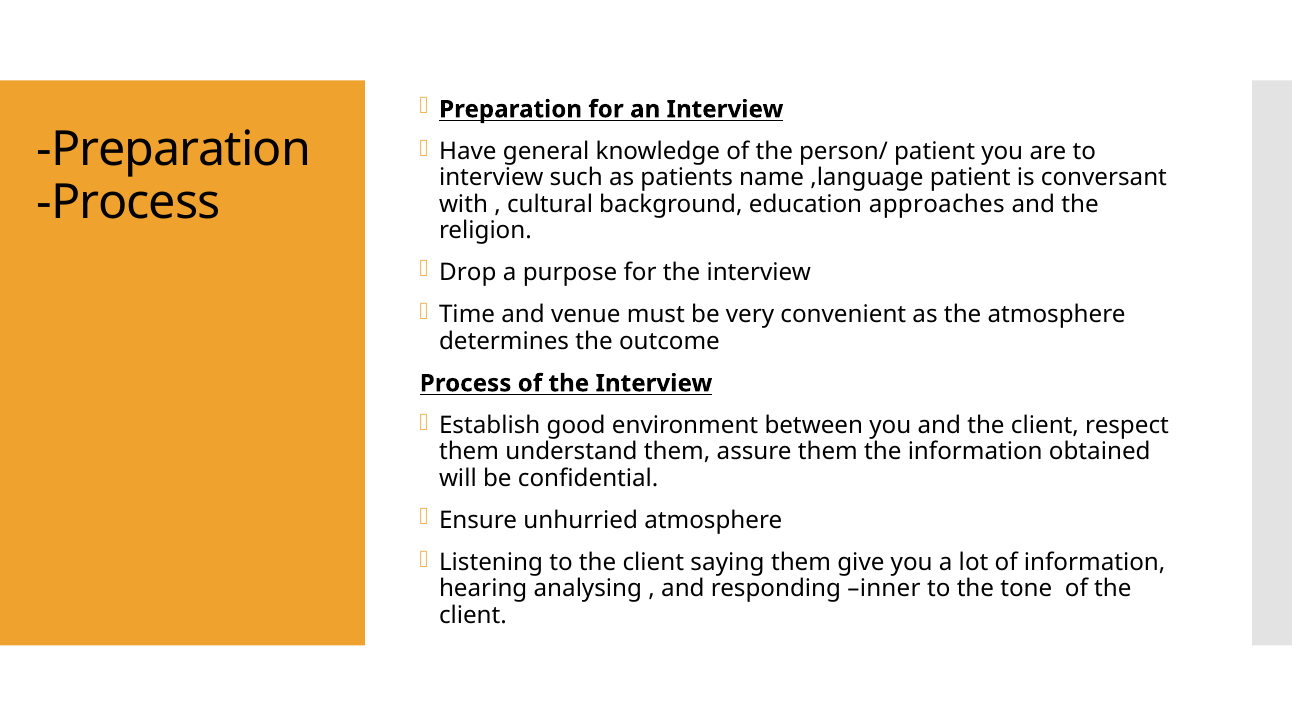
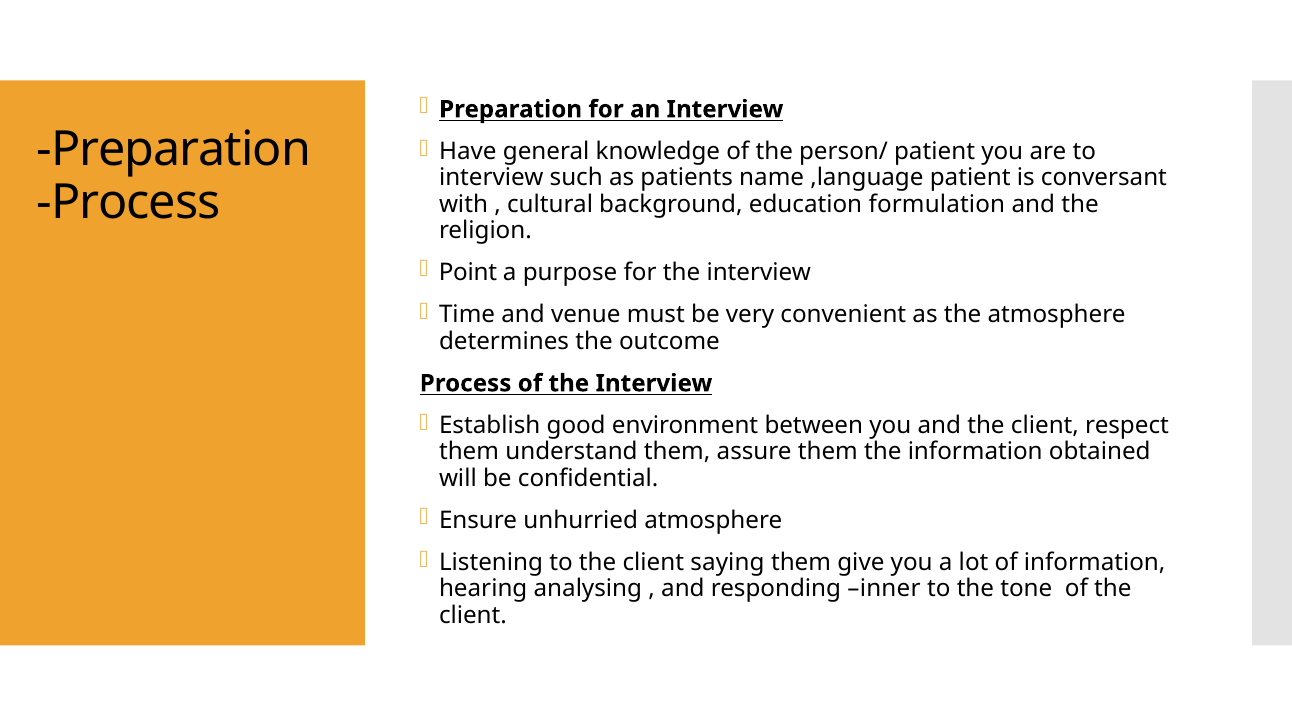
approaches: approaches -> formulation (937, 204)
Drop: Drop -> Point (468, 272)
